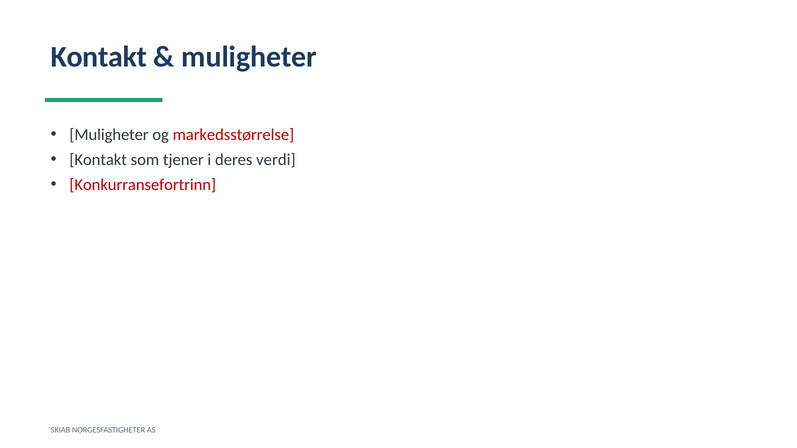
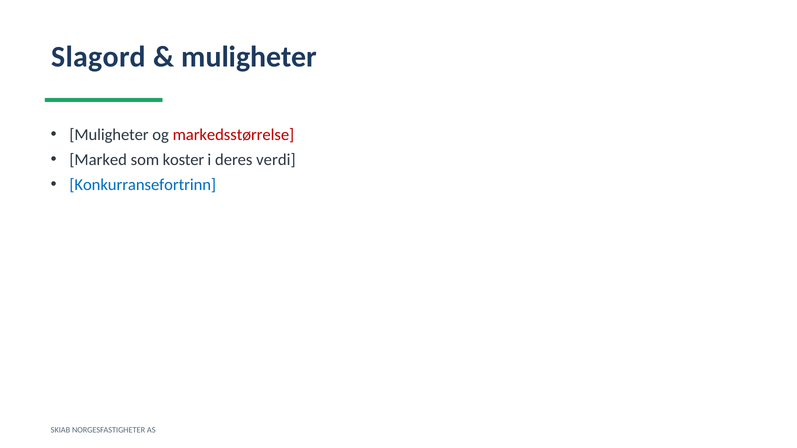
Kontakt: Kontakt -> Slagord (99, 57)
Kontakt: Kontakt -> Marked (98, 160)
tjener: tjener -> koster (183, 160)
Konkurransefortrinn colour: red -> blue (143, 185)
